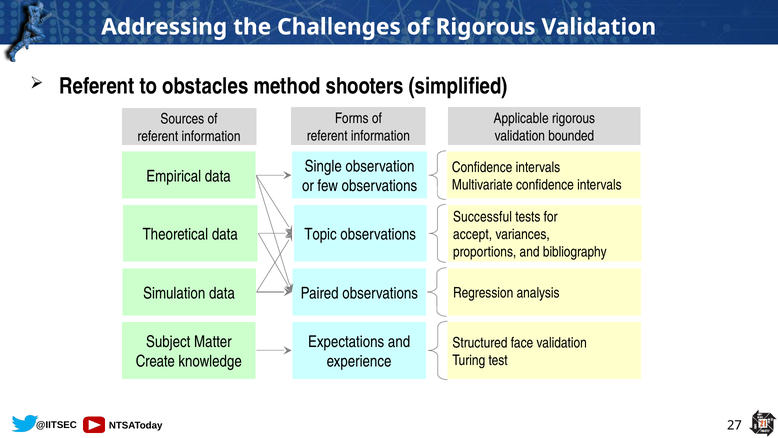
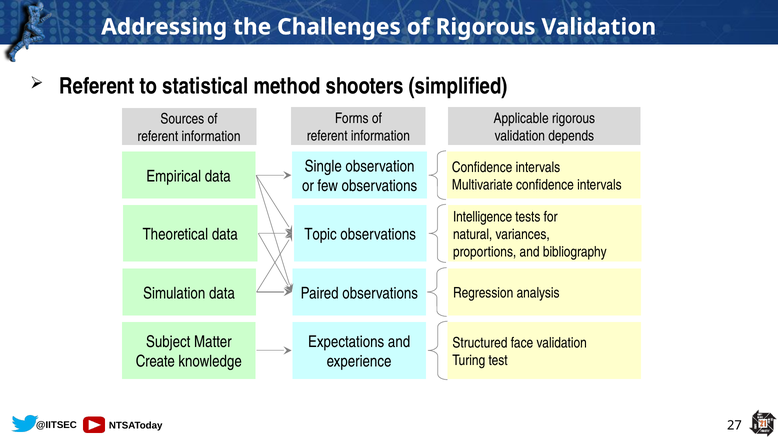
obstacles: obstacles -> statistical (205, 86)
bounded: bounded -> depends (571, 136)
Successful: Successful -> Intelligence (483, 217)
accept: accept -> natural (473, 234)
